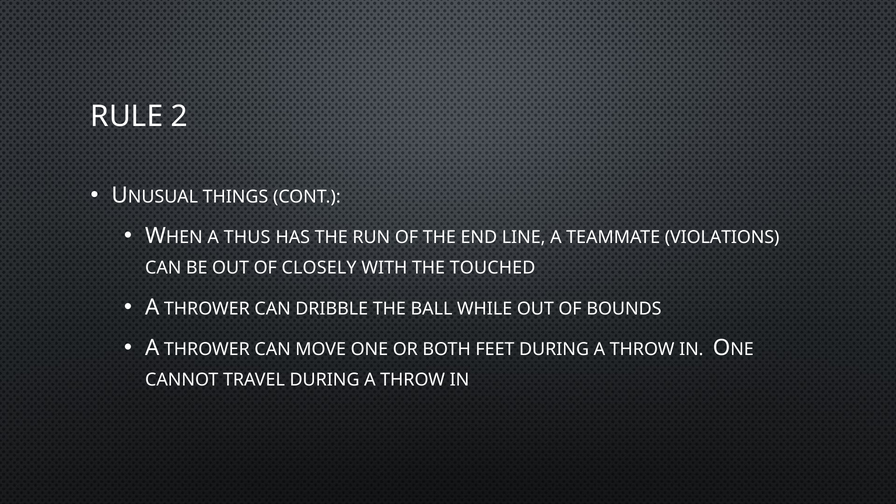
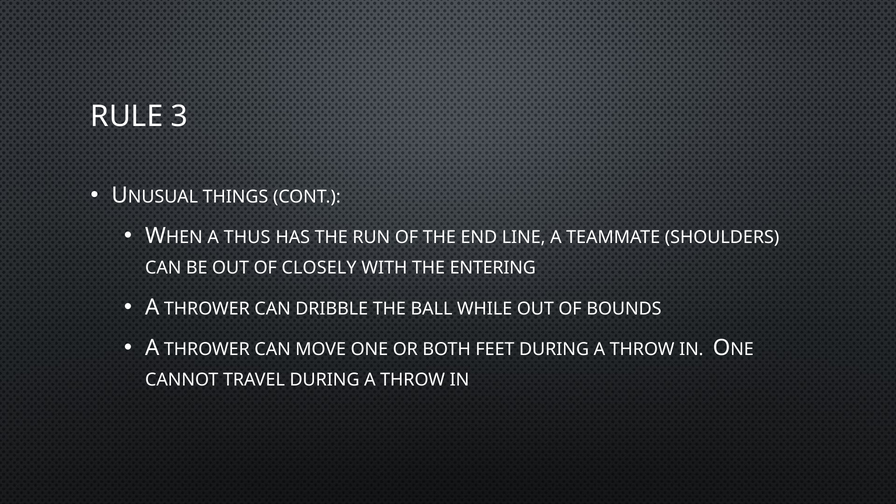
2: 2 -> 3 (179, 117)
VIOLATIONS: VIOLATIONS -> SHOULDERS (722, 237)
TOUCHED: TOUCHED -> ENTERING (493, 268)
